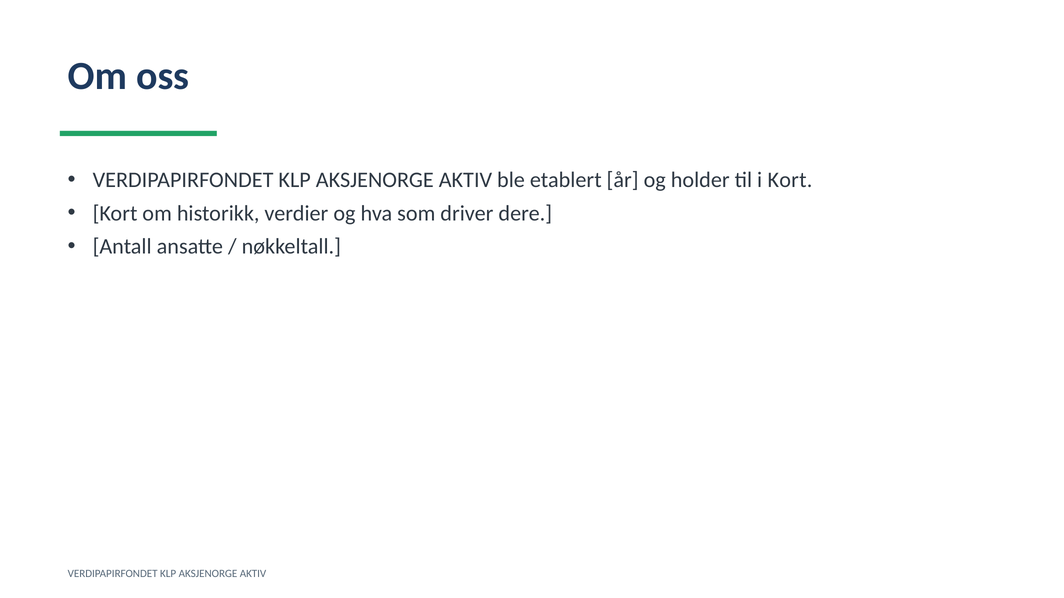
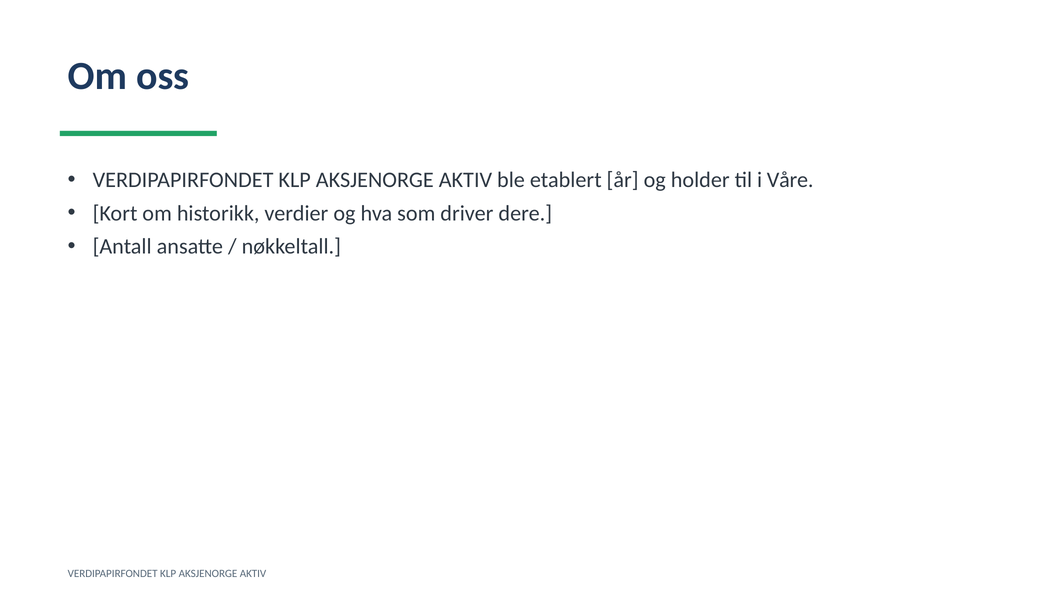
i Kort: Kort -> Våre (790, 180)
